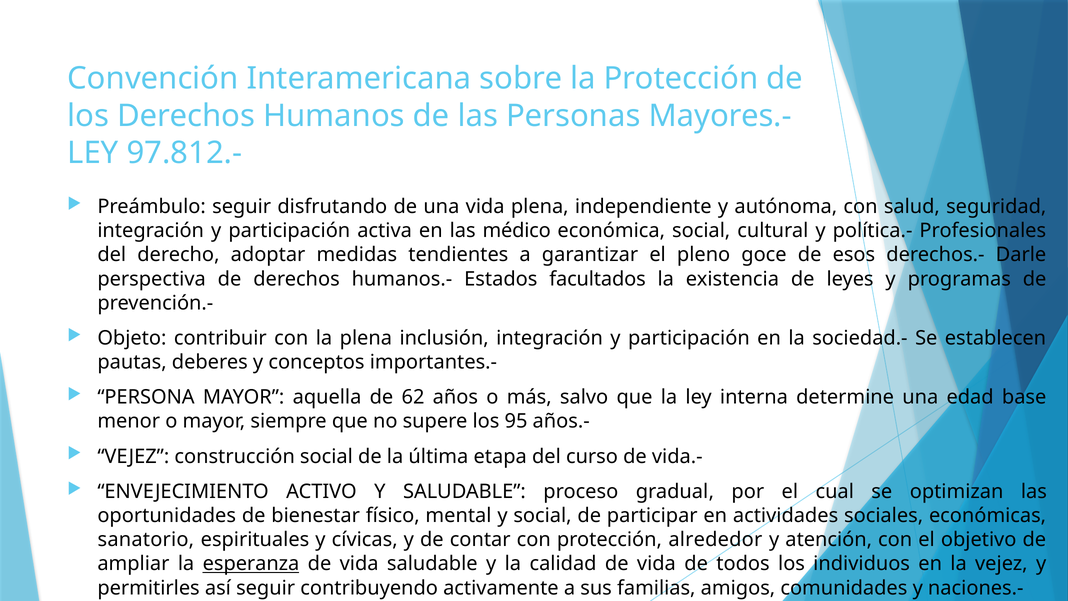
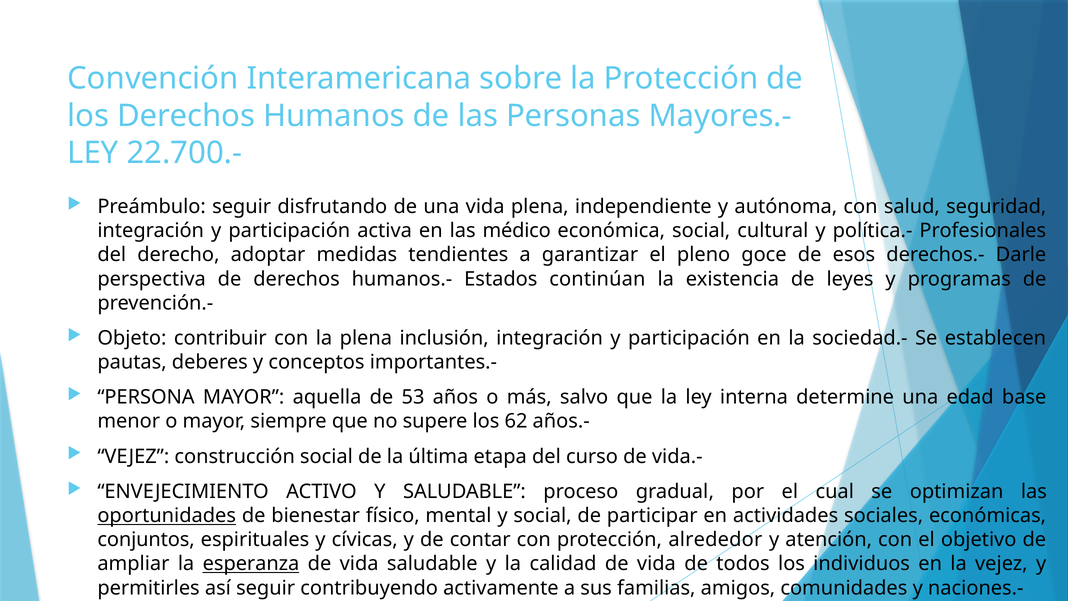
97.812.-: 97.812.- -> 22.700.- (184, 153)
facultados: facultados -> continúan (597, 279)
62: 62 -> 53 (413, 397)
95: 95 -> 62 (516, 421)
oportunidades underline: none -> present (167, 516)
sanatorio: sanatorio -> conjuntos (146, 540)
